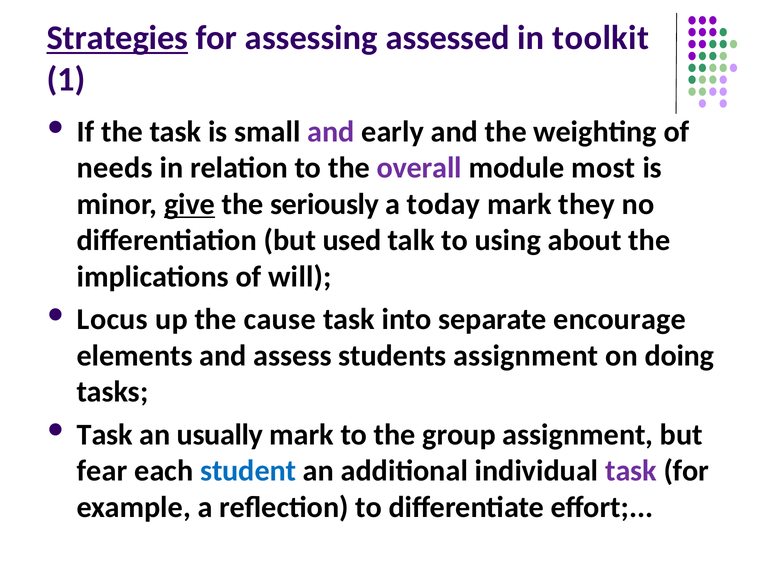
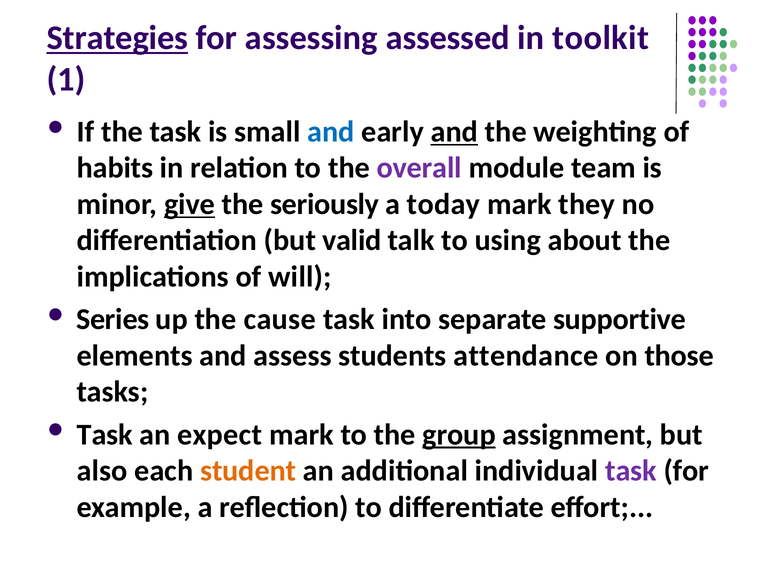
and colour: purple -> blue (331, 132)
and underline: none -> present (454, 132)
needs: needs -> habits (115, 168)
most: most -> team (603, 168)
used: used -> valid (352, 241)
Locus: Locus -> Series (113, 320)
encourage: encourage -> supportive (620, 320)
students assignment: assignment -> attendance (526, 356)
doing: doing -> those (679, 356)
usually: usually -> expect (220, 435)
group underline: none -> present (459, 435)
fear: fear -> also (102, 471)
student colour: blue -> orange (248, 471)
